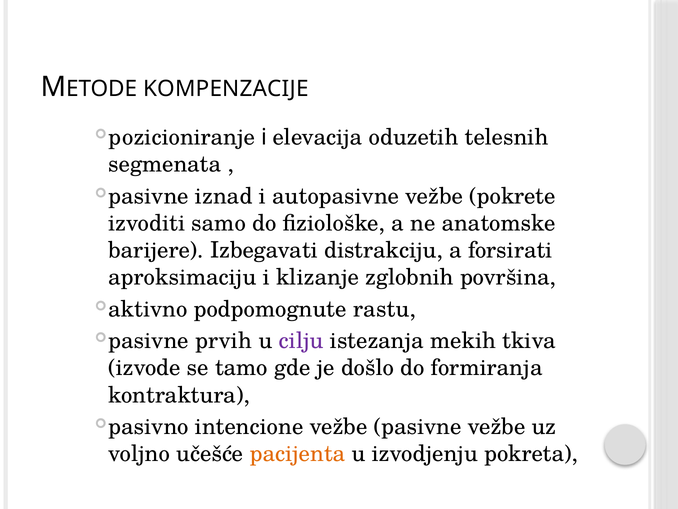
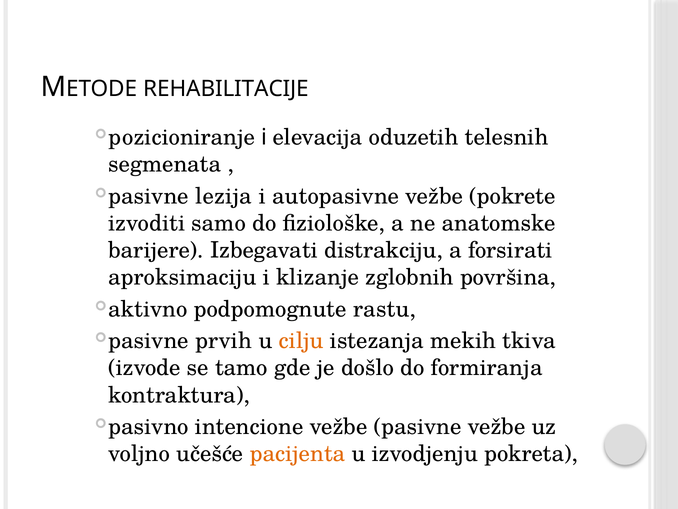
KOMPENZACIJE: KOMPENZACIJE -> REHABILITACIJE (226, 89)
iznad: iznad -> lezija (224, 196)
cilju colour: purple -> orange (301, 341)
